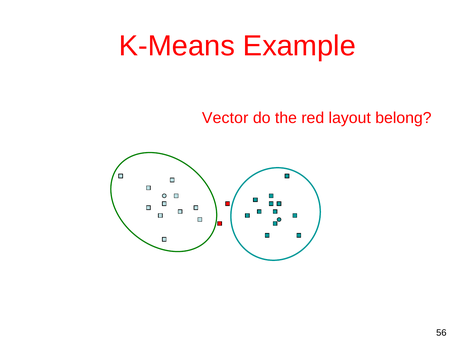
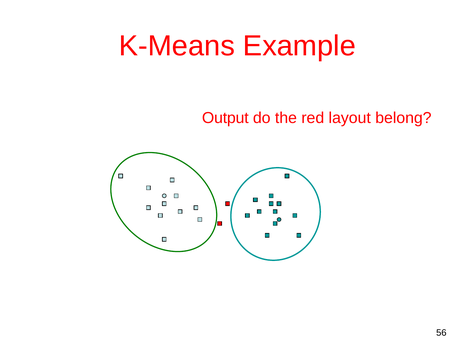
Vector: Vector -> Output (225, 118)
